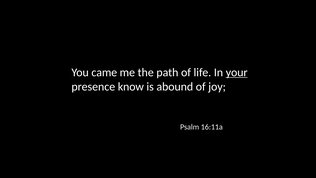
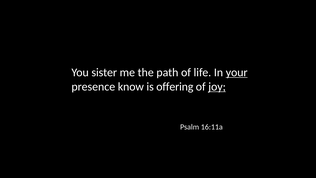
came: came -> sister (104, 72)
abound: abound -> offering (175, 87)
joy underline: none -> present (217, 87)
